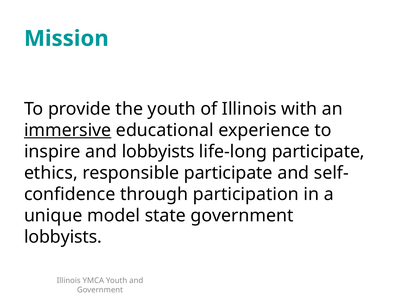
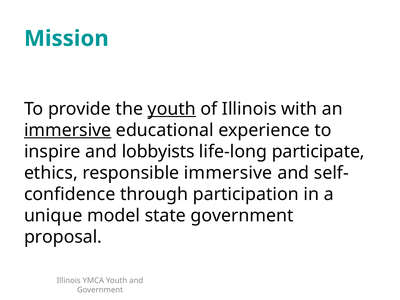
youth underline: none -> present (172, 109)
responsible participate: participate -> immersive (228, 173)
lobbyists: lobbyists -> proposal (63, 237)
